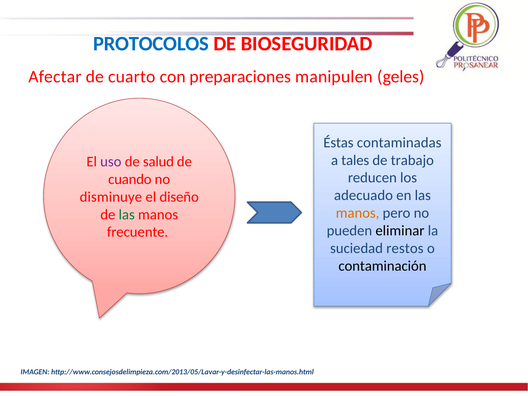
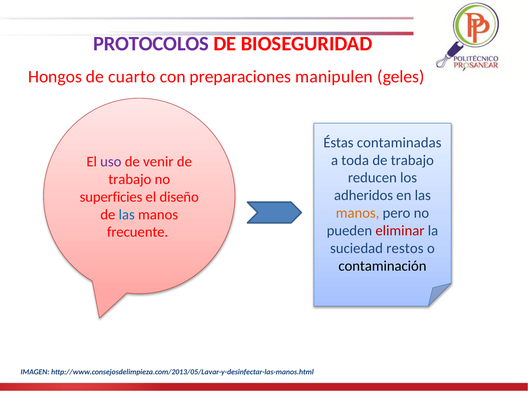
PROTOCOLOS colour: blue -> purple (151, 44)
Afectar: Afectar -> Hongos (55, 77)
tales: tales -> toda (355, 160)
salud: salud -> venir (158, 162)
cuando: cuando -> trabajo (130, 179)
adecuado: adecuado -> adheridos (364, 195)
disminuye: disminuye -> superficies (111, 197)
las colour: green -> blue (127, 215)
eliminar colour: black -> red (400, 231)
